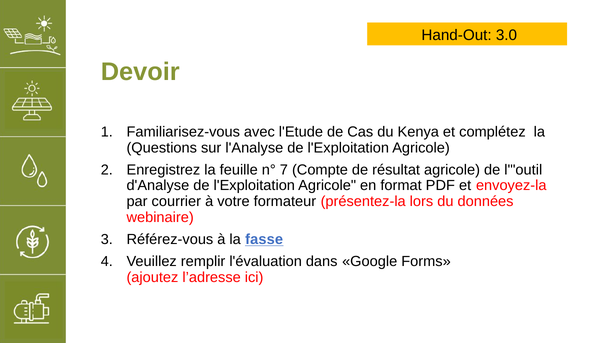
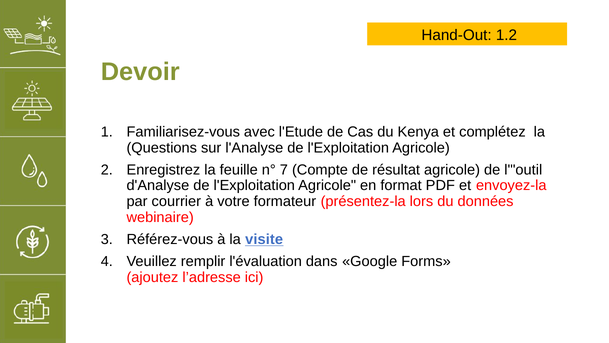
3.0: 3.0 -> 1.2 (506, 35)
fasse: fasse -> visite (264, 239)
